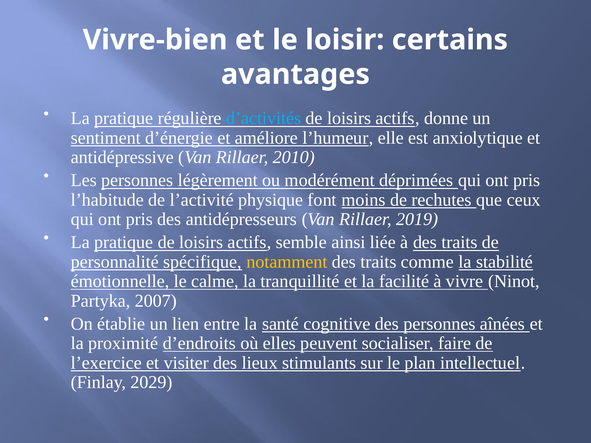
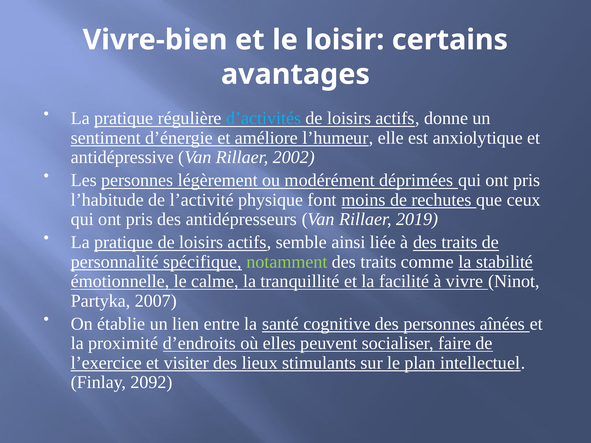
2010: 2010 -> 2002 (294, 157)
notamment colour: yellow -> light green (287, 262)
2029: 2029 -> 2092 (152, 383)
